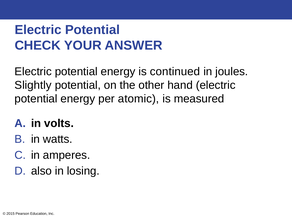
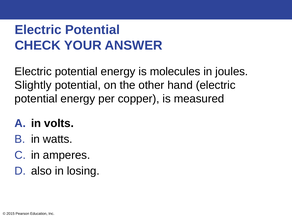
continued: continued -> molecules (175, 72)
atomic: atomic -> copper (139, 99)
